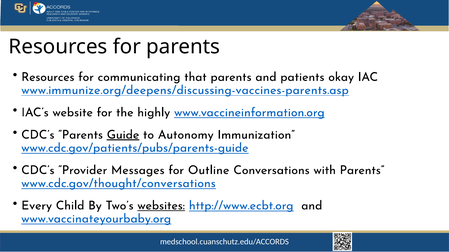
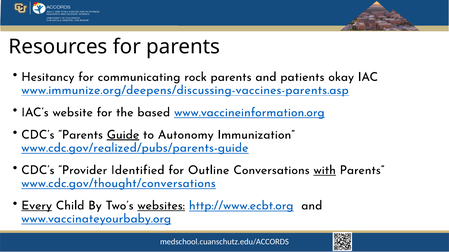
Resources: Resources -> Hesitancy (48, 77)
that: that -> rock (196, 77)
highly: highly -> based (154, 113)
www.cdc.gov/patients/pubs/parents-guide: www.cdc.gov/patients/pubs/parents-guide -> www.cdc.gov/realized/pubs/parents-guide (135, 148)
Messages: Messages -> Identified (138, 170)
with underline: none -> present (325, 170)
Every underline: none -> present (37, 206)
